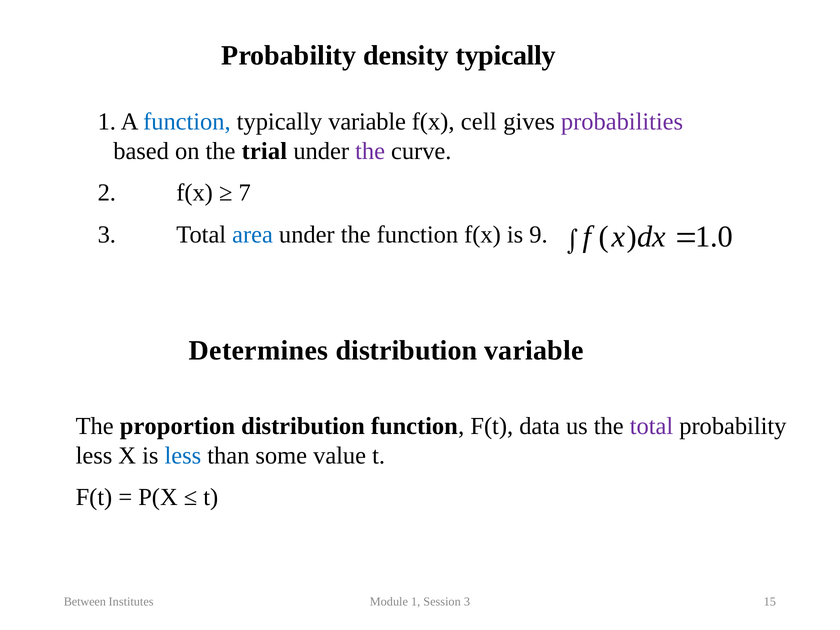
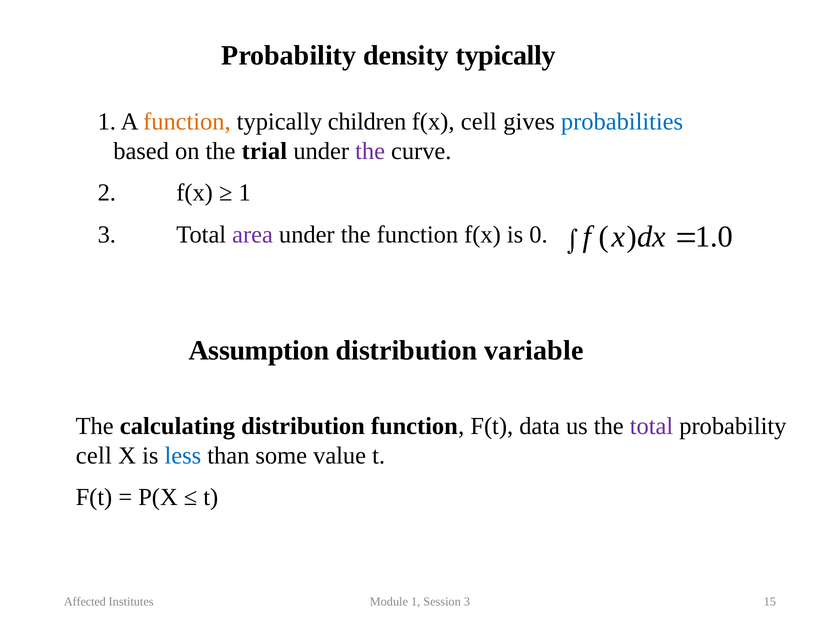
function colour: blue -> orange (187, 122)
typically variable: variable -> children (367, 122)
probabilities colour: purple -> blue (622, 122)
7: 7 -> 1 (245, 193)
area colour: blue -> purple (253, 235)
is 9: 9 -> 0 (539, 235)
Determines: Determines -> Assumption (259, 351)
proportion: proportion -> calculating (177, 426)
less: less -> cell (94, 456)
Between: Between -> Affected (85, 602)
